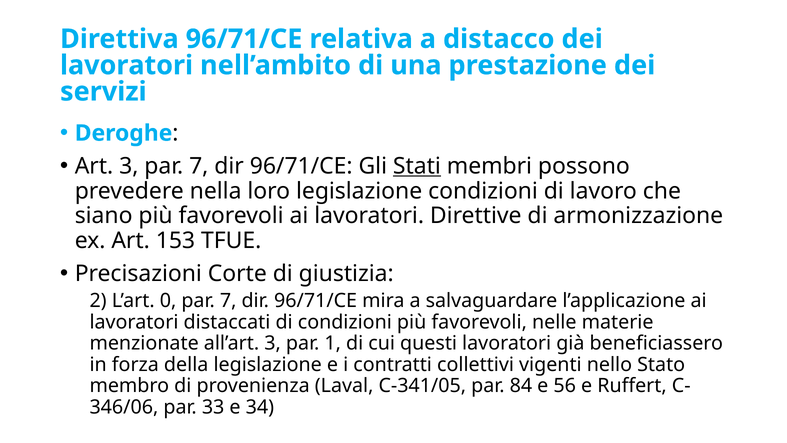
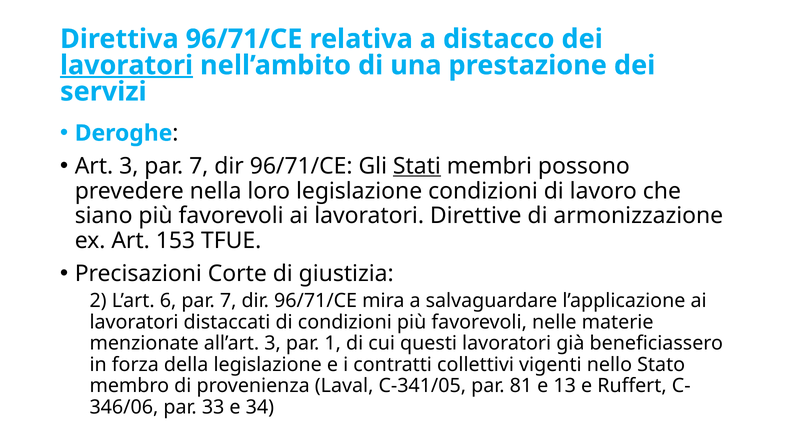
lavoratori underline: none -> present (127, 65)
0: 0 -> 6 (168, 301)
84: 84 -> 81 (521, 386)
56: 56 -> 13 (565, 386)
